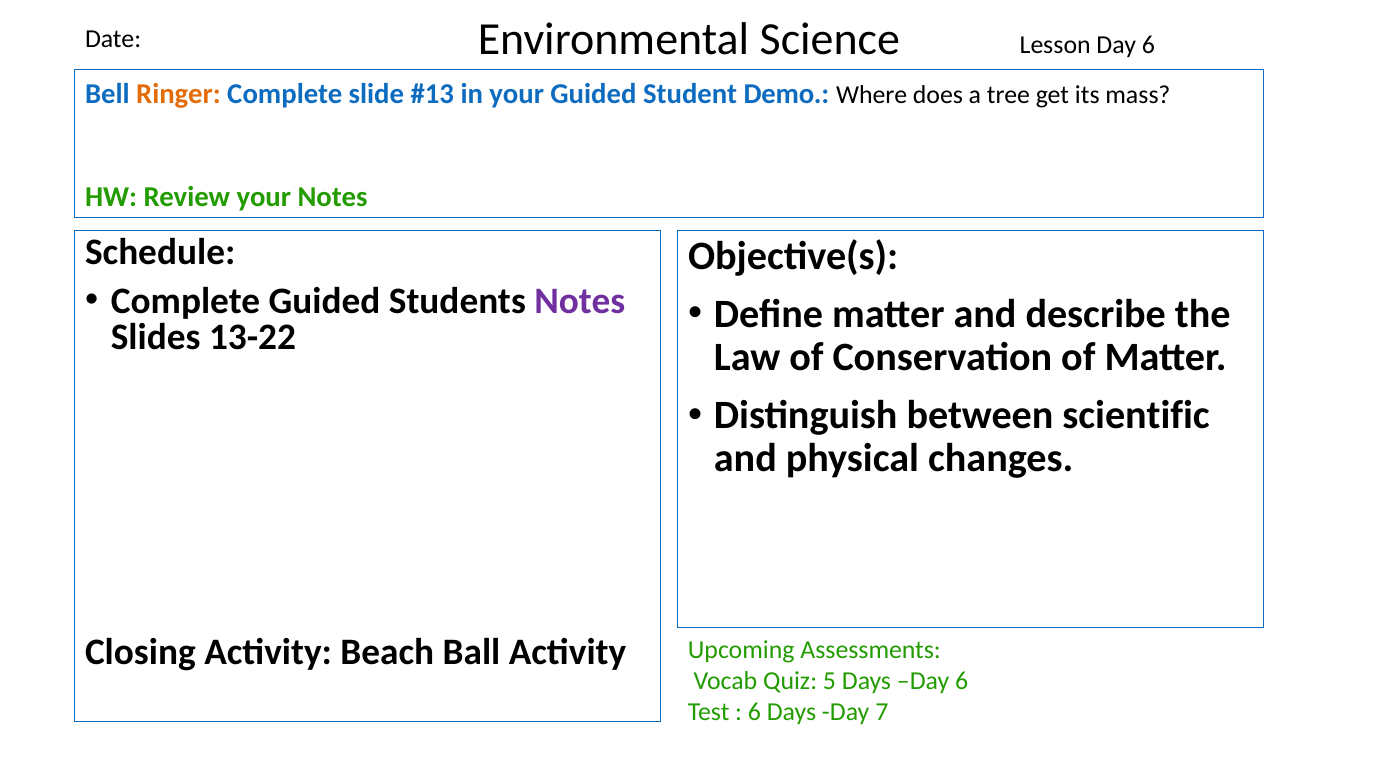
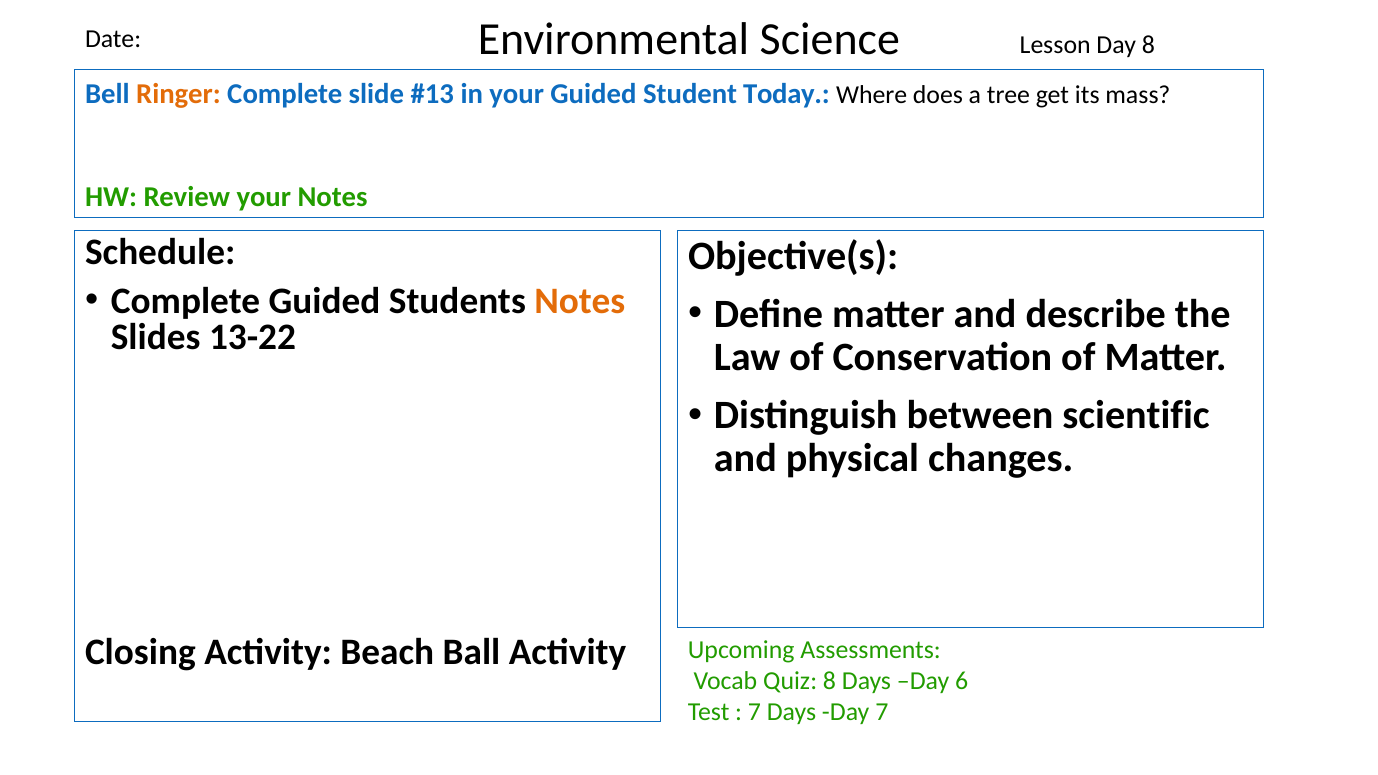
Lesson Day 6: 6 -> 8 (1148, 45)
Demo: Demo -> Today (786, 94)
Notes colour: purple -> orange (580, 301)
Quiz 5: 5 -> 8 (830, 681)
6: 6 -> 7 (754, 712)
